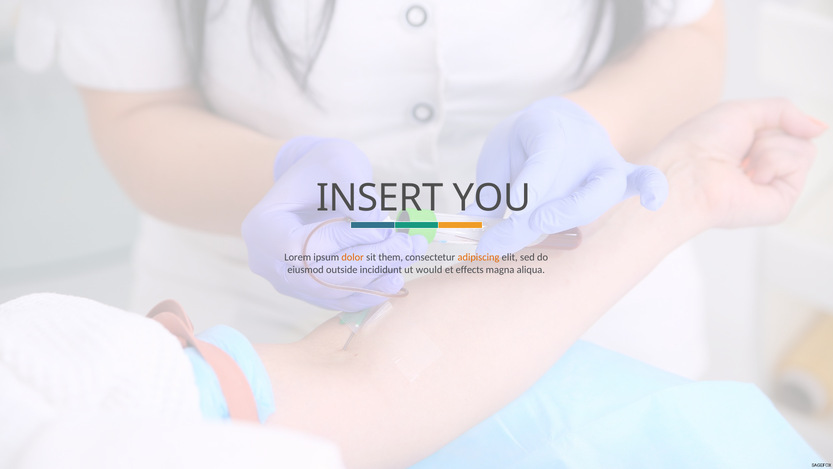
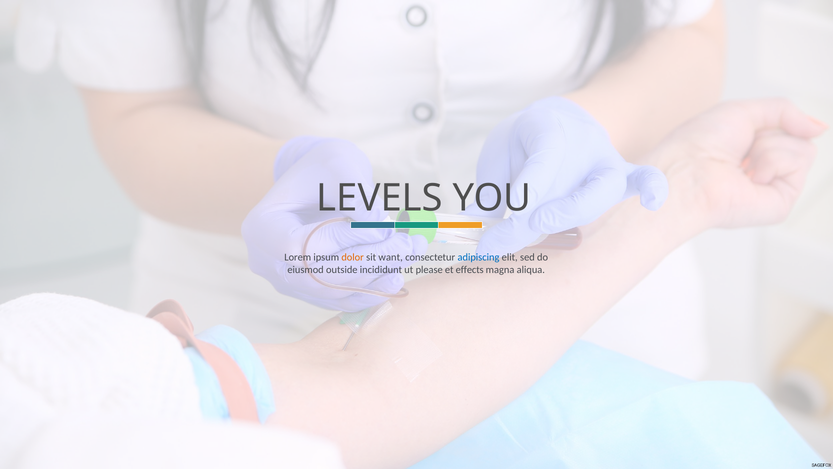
INSERT: INSERT -> LEVELS (380, 198)
them: them -> want (391, 257)
adipiscing colour: orange -> blue (478, 257)
would: would -> please (429, 270)
